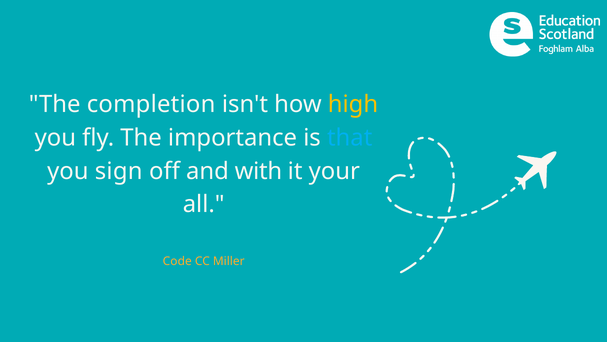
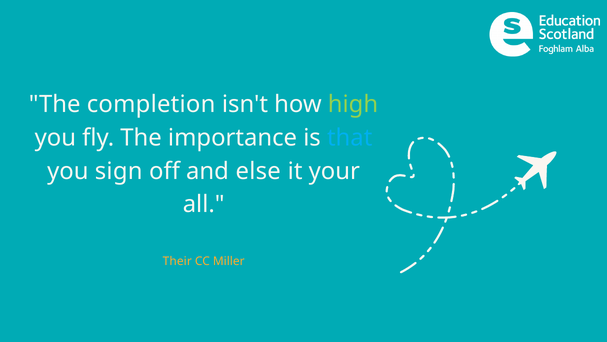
high colour: yellow -> light green (353, 104)
with: with -> else (258, 171)
Code: Code -> Their (177, 261)
